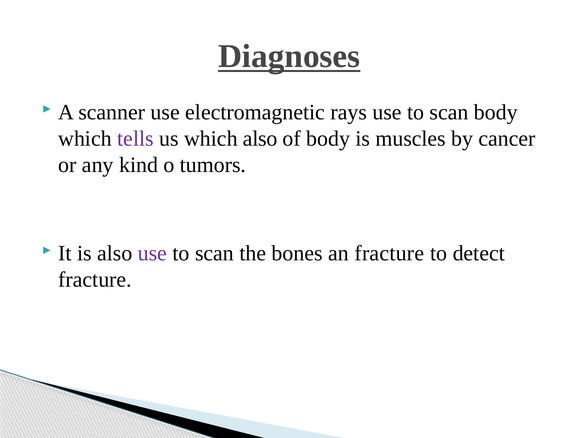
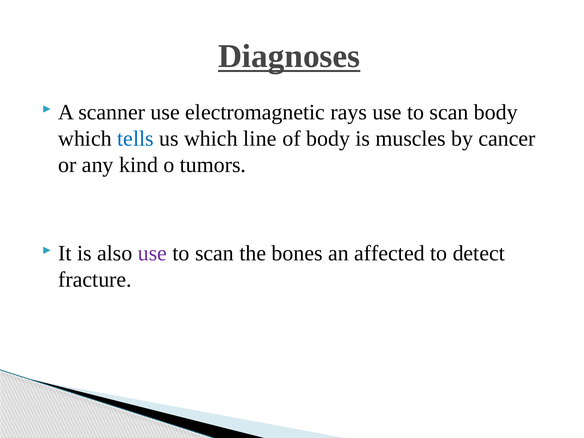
tells colour: purple -> blue (135, 138)
which also: also -> line (260, 138)
an fracture: fracture -> affected (389, 253)
